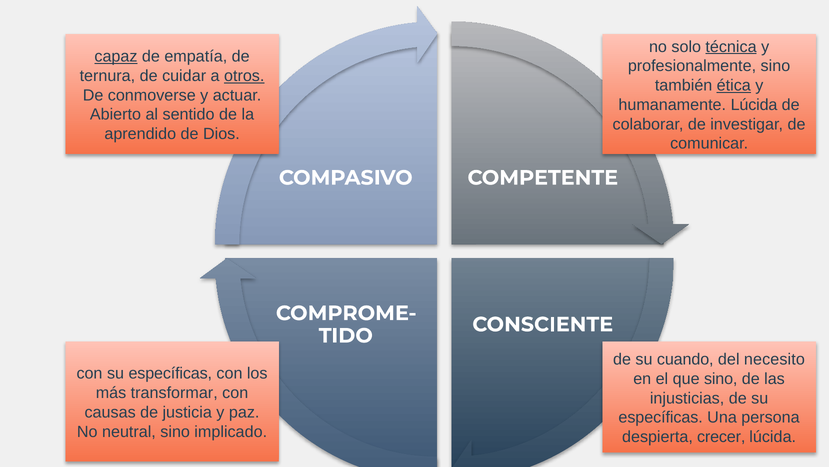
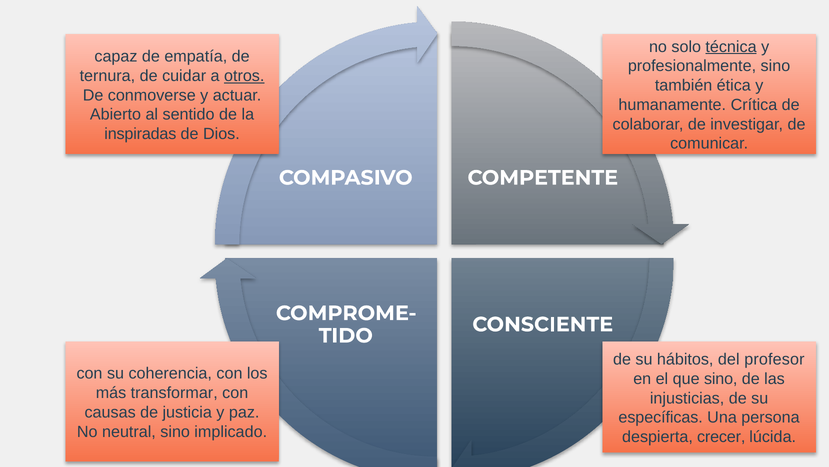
capaz underline: present -> none (116, 56)
ética underline: present -> none (734, 85)
humanamente Lúcida: Lúcida -> Crítica (754, 105)
aprendido: aprendido -> inspiradas (140, 134)
cuando: cuando -> hábitos (685, 359)
necesito: necesito -> profesor (774, 359)
con su específicas: específicas -> coherencia (170, 373)
